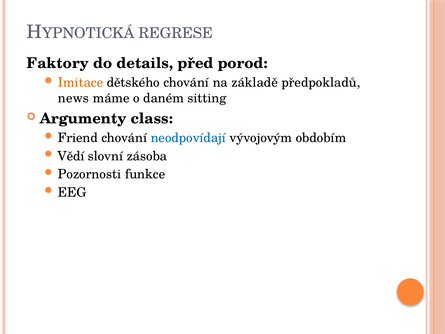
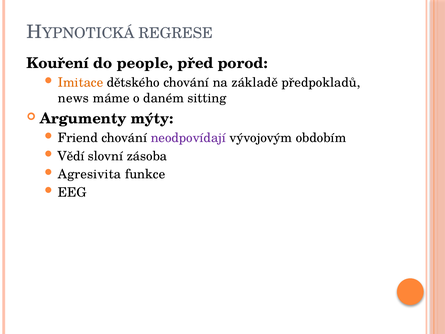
Faktory: Faktory -> Kouření (58, 63)
details: details -> people (145, 63)
class: class -> mýty (152, 119)
neodpovídají colour: blue -> purple (188, 138)
Pozornosti: Pozornosti -> Agresivita (90, 174)
